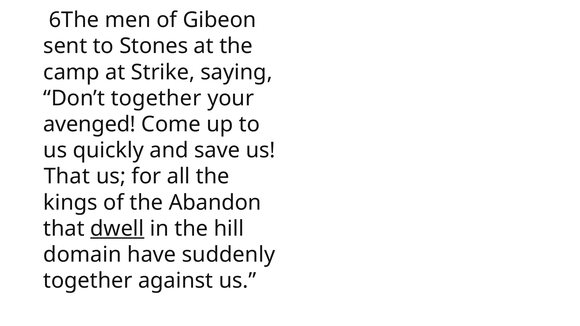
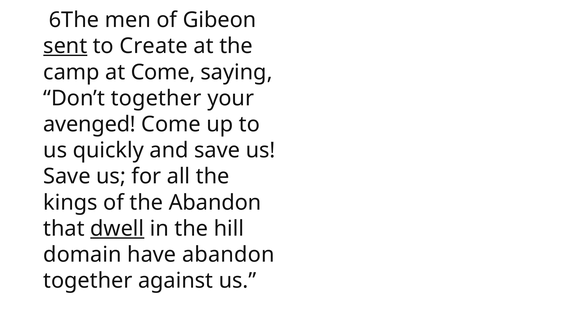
sent underline: none -> present (65, 46)
Stones: Stones -> Create (154, 46)
at Strike: Strike -> Come (163, 72)
That: That -> Save (67, 177)
have suddenly: suddenly -> abandon (228, 255)
